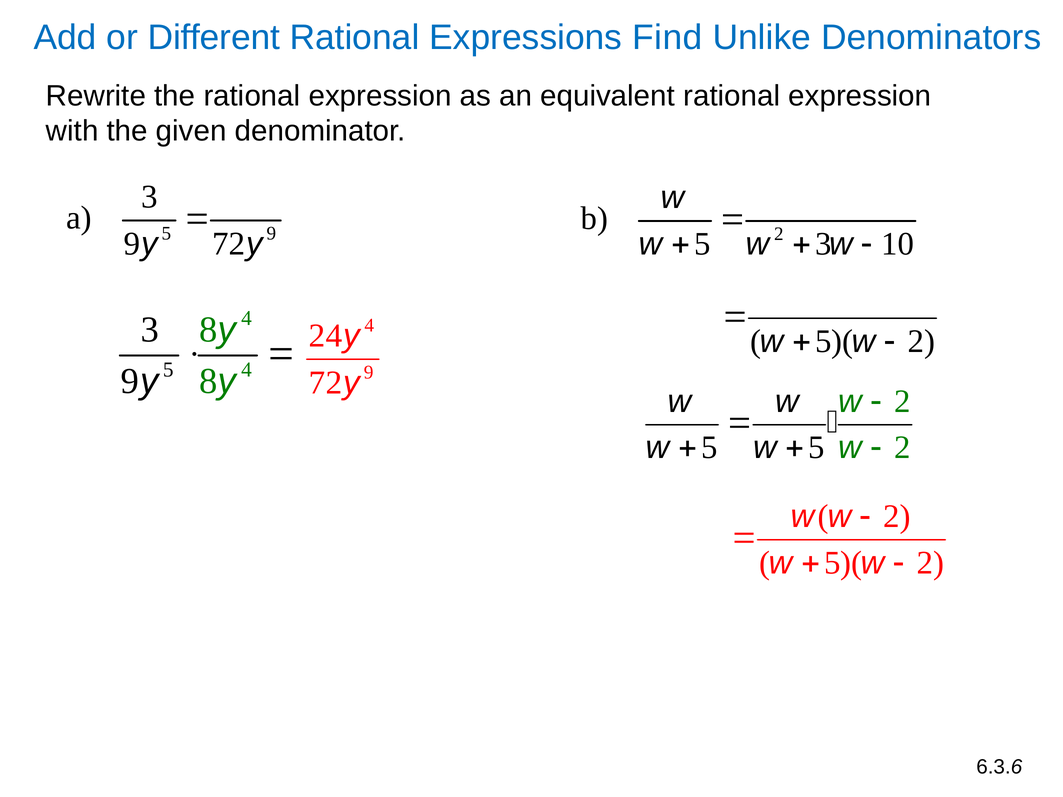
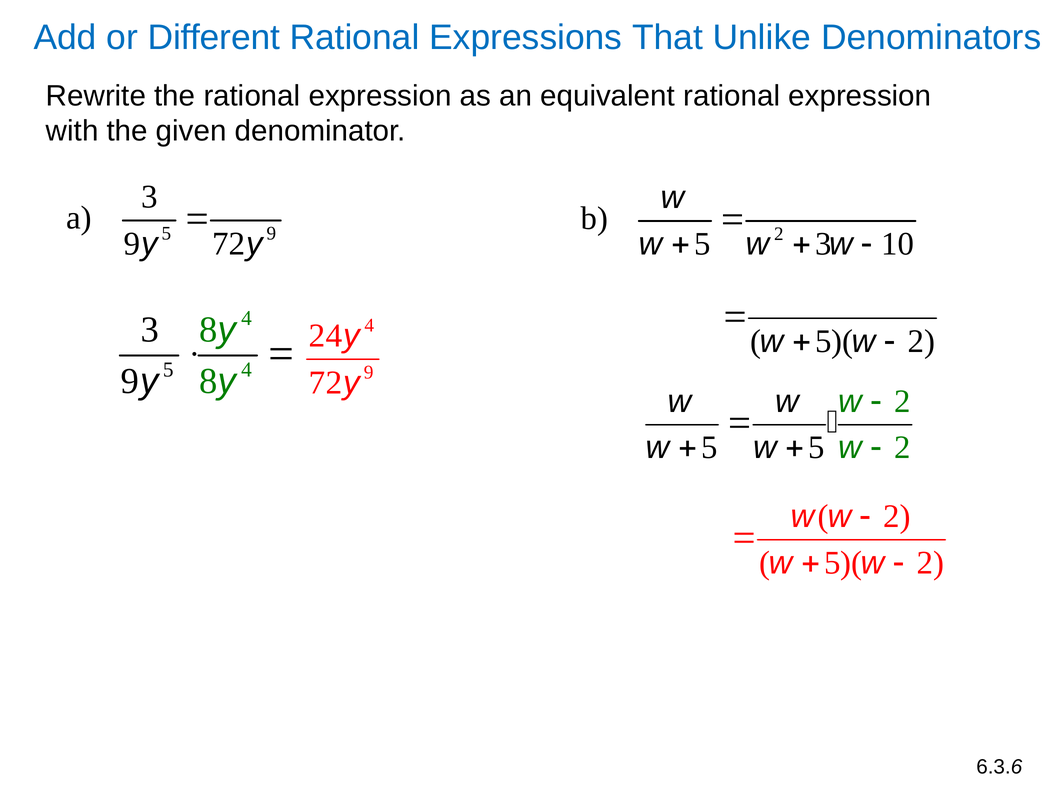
Find: Find -> That (668, 38)
